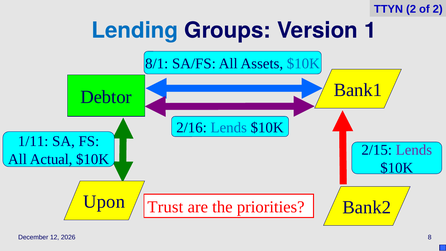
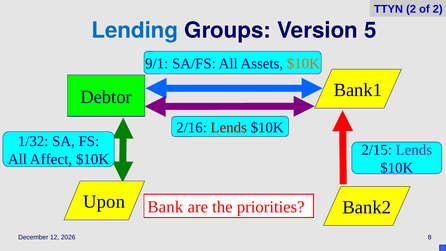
1: 1 -> 5 (370, 30)
8/1: 8/1 -> 9/1 (157, 64)
$10K colour: blue -> orange (303, 64)
Lends colour: blue -> red (229, 127)
1/11: 1/11 -> 1/32 (33, 141)
Actual: Actual -> Affect (51, 159)
Trust: Trust -> Bank (165, 207)
